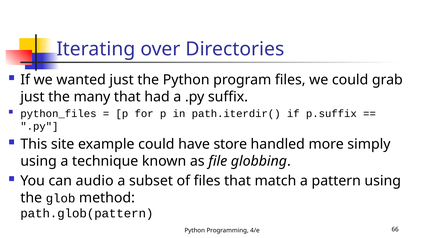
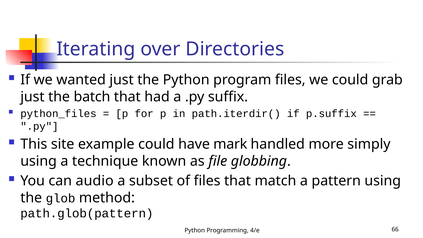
many: many -> batch (92, 97)
store: store -> mark (230, 144)
